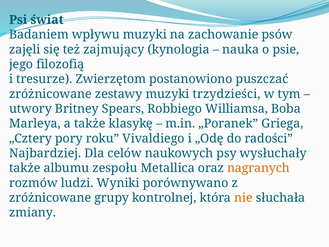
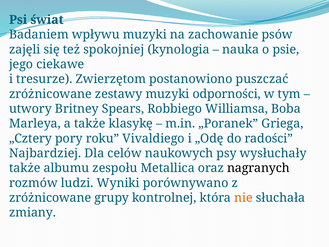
zajmujący: zajmujący -> spokojniej (114, 49)
filozofią: filozofią -> ciekawe (60, 64)
trzydzieści: trzydzieści -> odporności (227, 94)
nagranych colour: orange -> black (258, 168)
